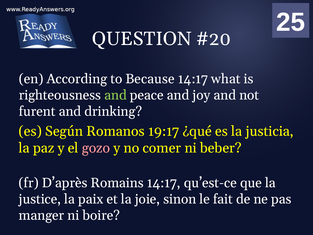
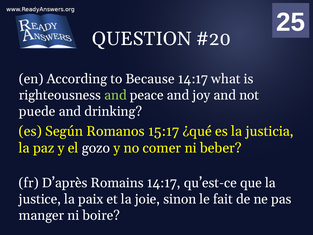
furent: furent -> puede (37, 111)
19:17: 19:17 -> 15:17 (164, 131)
gozo colour: pink -> white (96, 148)
